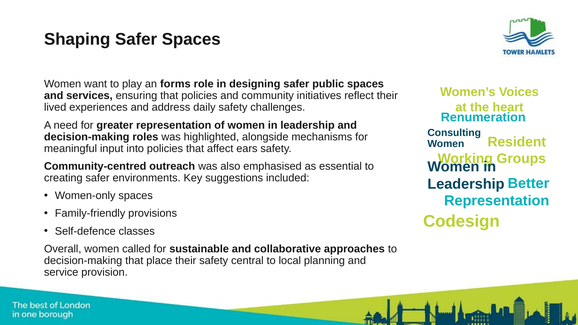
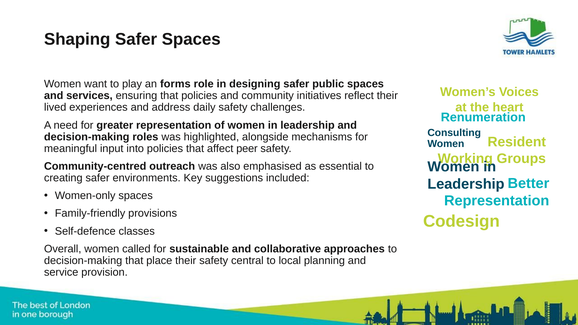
ears: ears -> peer (247, 149)
